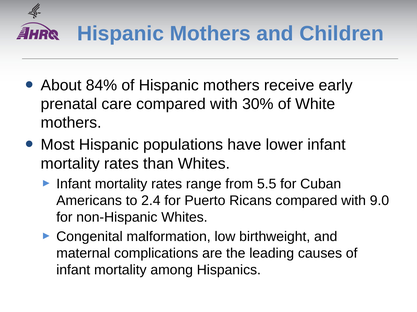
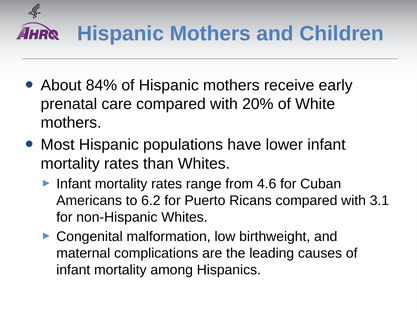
30%: 30% -> 20% (258, 104)
5.5: 5.5 -> 4.6 (267, 184)
2.4: 2.4 -> 6.2 (151, 201)
9.0: 9.0 -> 3.1 (379, 201)
